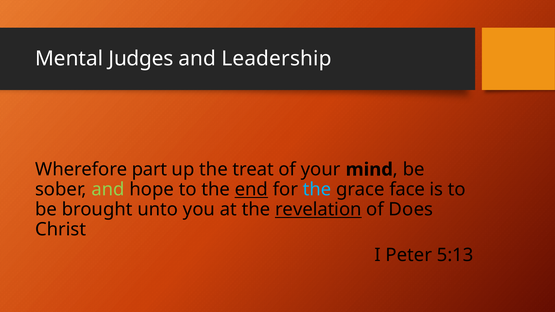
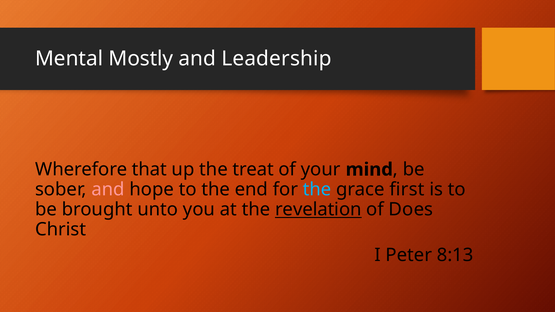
Judges: Judges -> Mostly (141, 59)
part: part -> that (149, 170)
and colour: light green -> pink (108, 190)
end underline: present -> none (251, 190)
face: face -> first (407, 190)
5:13: 5:13 -> 8:13 (455, 255)
